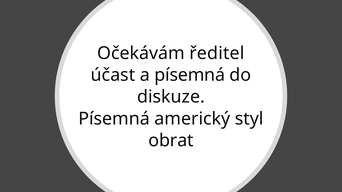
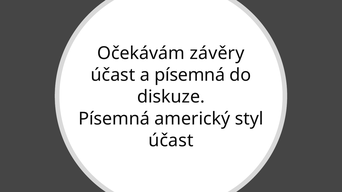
ředitel: ředitel -> závěry (217, 53)
obrat: obrat -> účast (171, 141)
